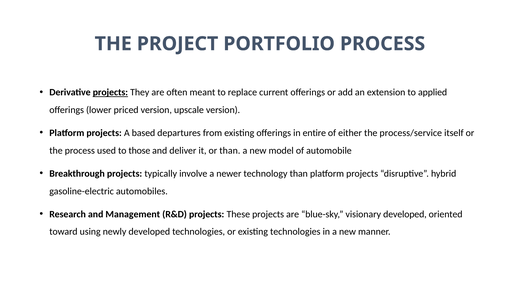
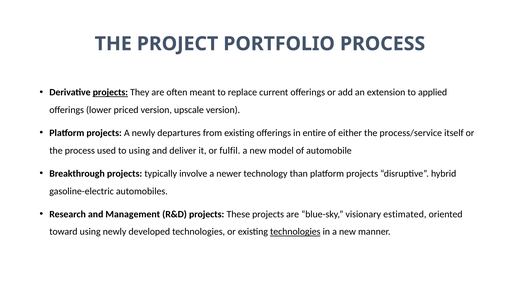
A based: based -> newly (143, 133)
to those: those -> using (139, 150)
or than: than -> fulfil (230, 150)
visionary developed: developed -> estimated (405, 214)
technologies underline: none -> present (295, 231)
